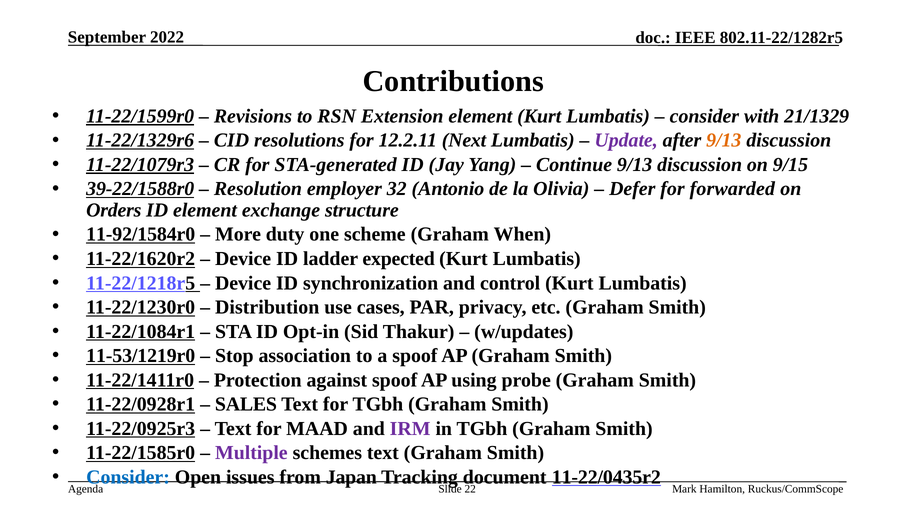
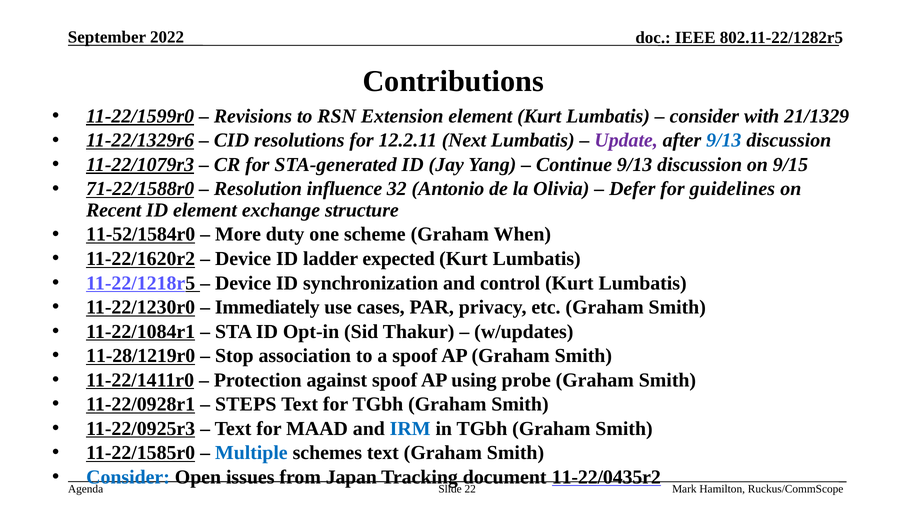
9/13 colour: orange -> blue (724, 140)
39-22/1588r0: 39-22/1588r0 -> 71-22/1588r0 (140, 189)
employer: employer -> influence (344, 189)
forwarded: forwarded -> guidelines (732, 189)
Orders: Orders -> Recent (114, 210)
11-92/1584r0: 11-92/1584r0 -> 11-52/1584r0 (141, 235)
Distribution: Distribution -> Immediately (267, 307)
11-53/1219r0: 11-53/1219r0 -> 11-28/1219r0 (141, 356)
SALES: SALES -> STEPS (246, 404)
IRM colour: purple -> blue (410, 429)
Multiple colour: purple -> blue (251, 453)
